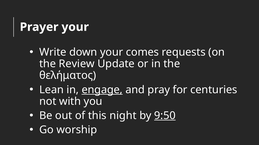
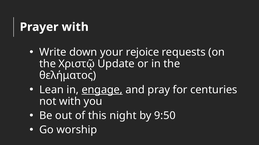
Prayer your: your -> with (75, 27)
comes: comes -> rejoice (143, 52)
Review: Review -> Χριστῷ (77, 64)
9:50 underline: present -> none (165, 116)
